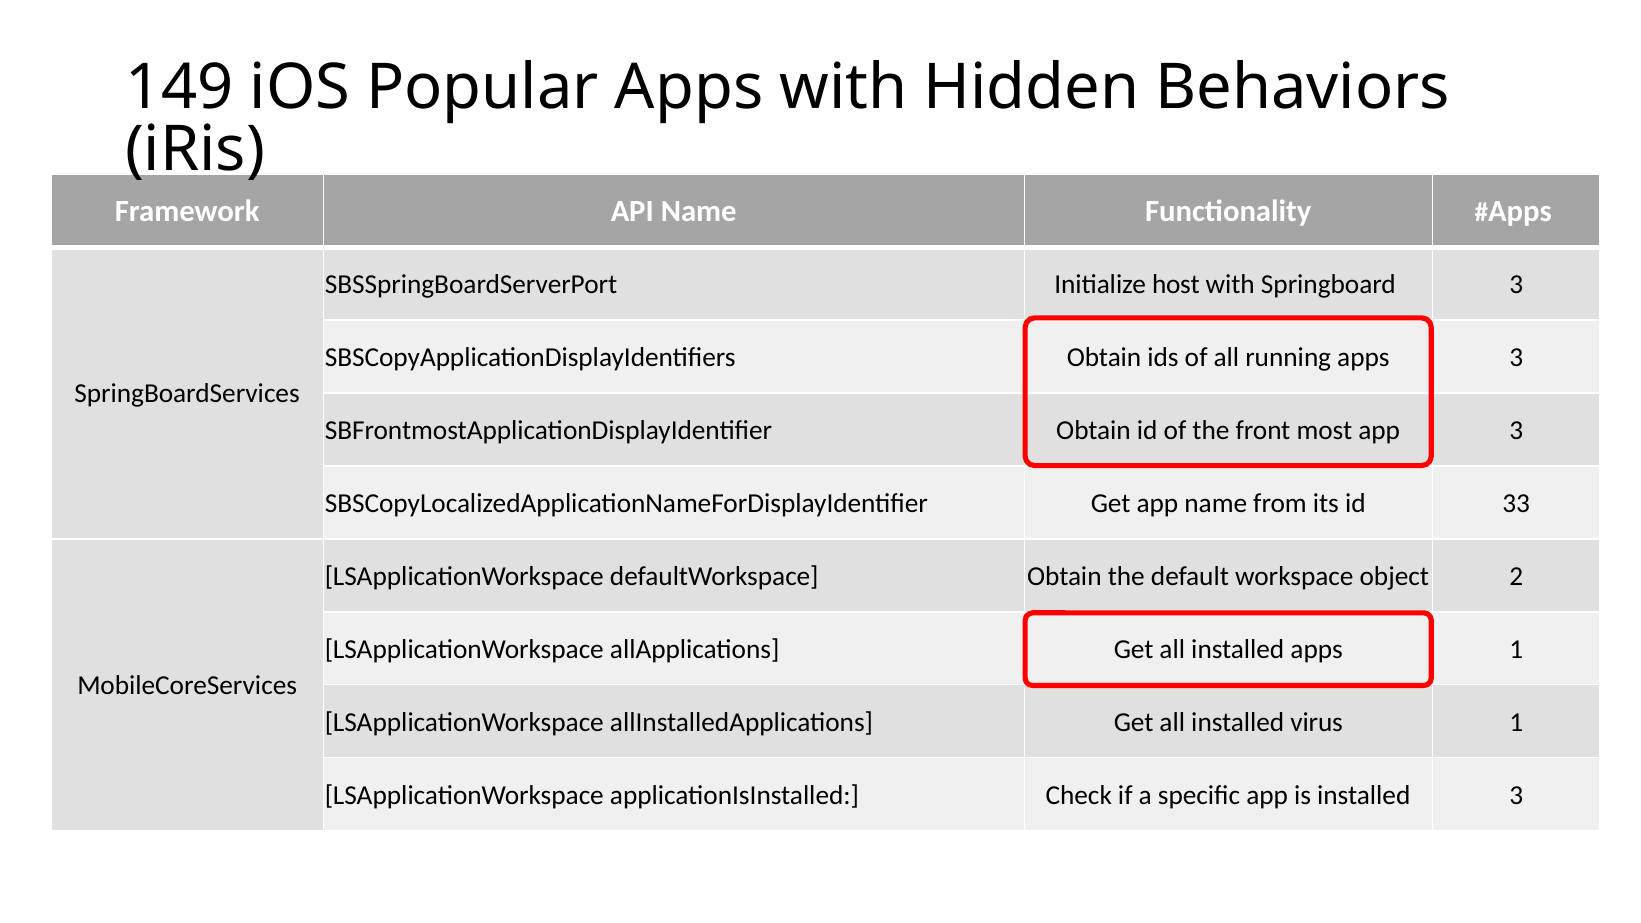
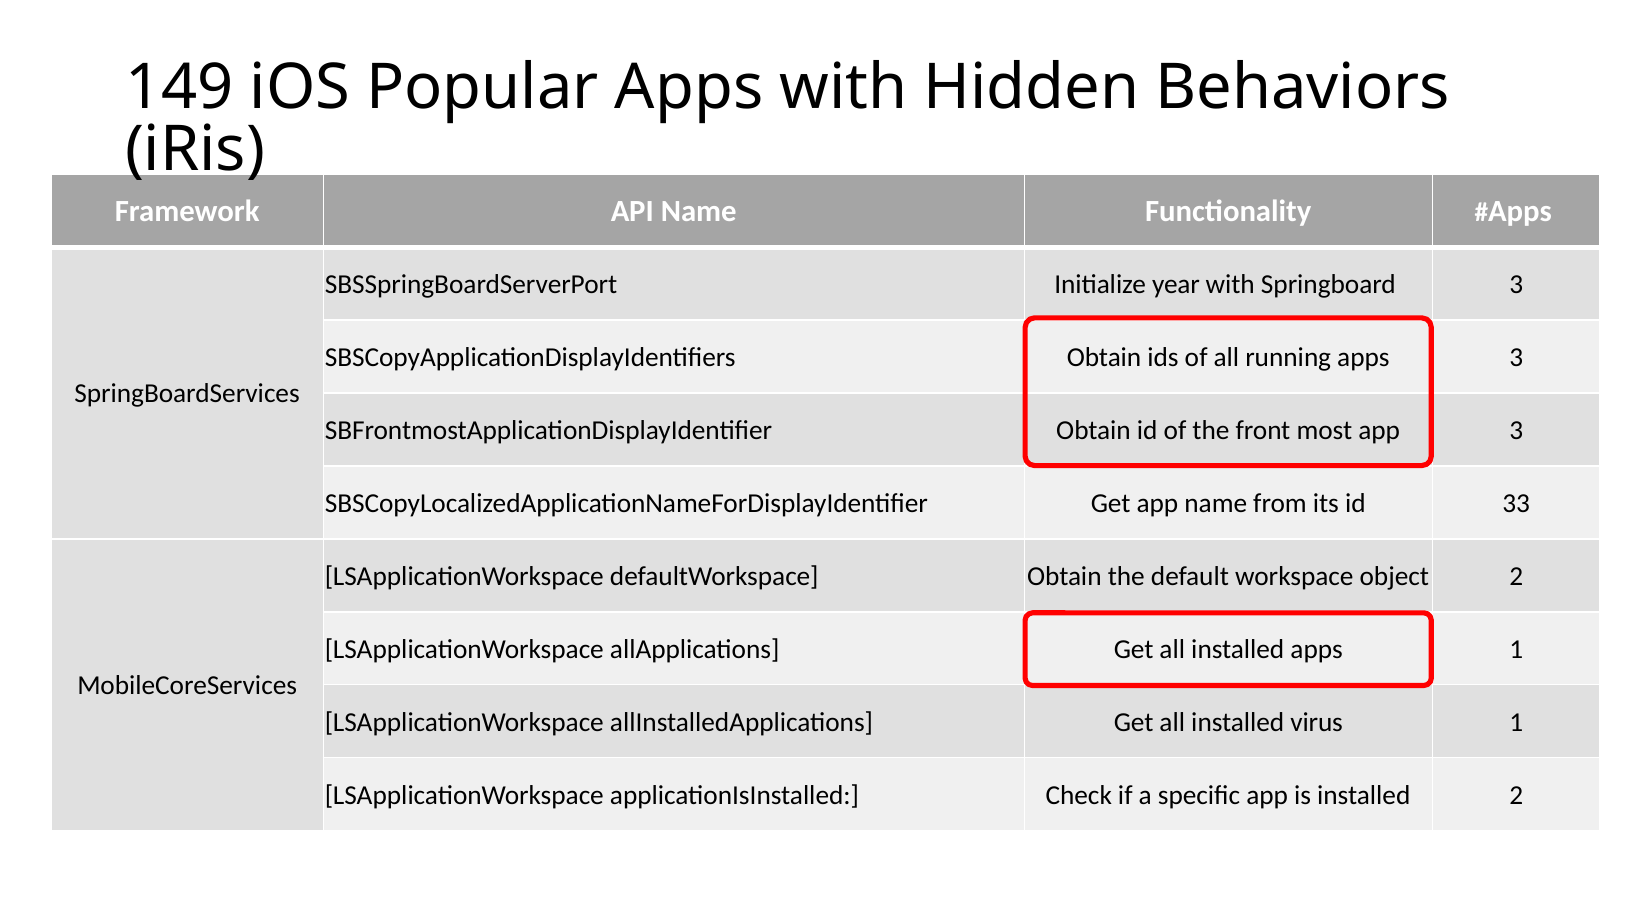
host: host -> year (1176, 285)
installed 3: 3 -> 2 (1516, 795)
